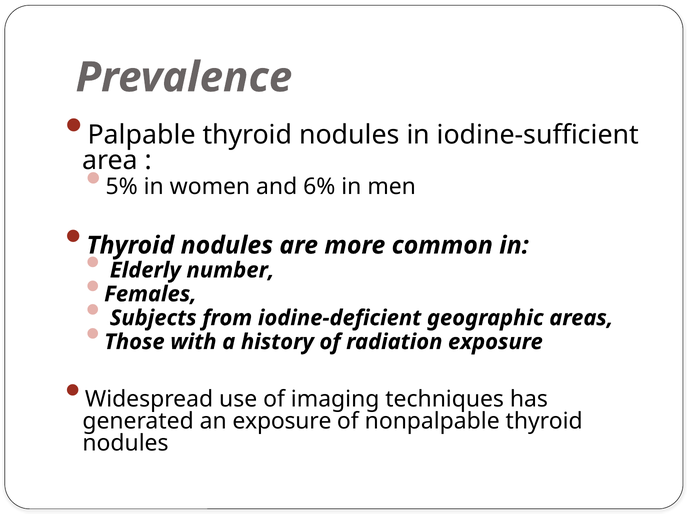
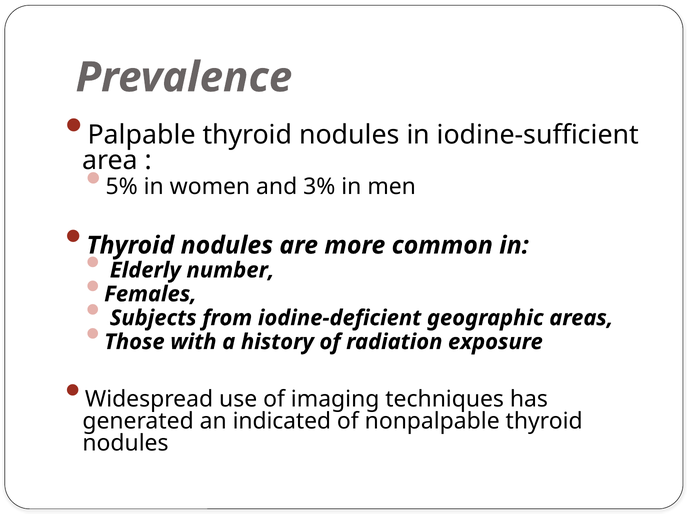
6%: 6% -> 3% (319, 187)
an exposure: exposure -> indicated (282, 421)
